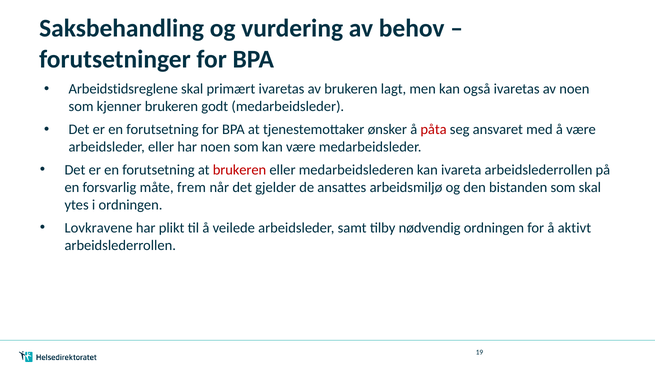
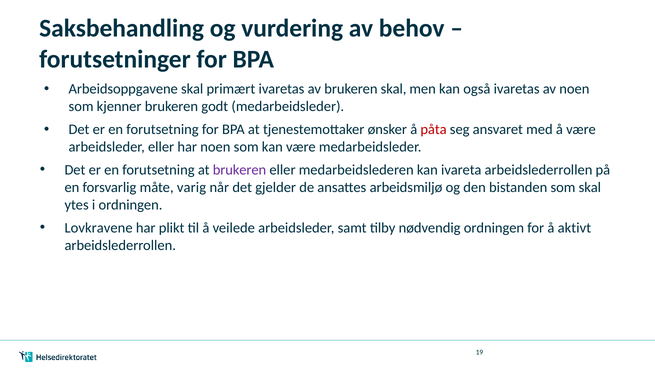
Arbeidstidsreglene: Arbeidstidsreglene -> Arbeidsoppgavene (123, 89)
brukeren lagt: lagt -> skal (394, 89)
brukeren colour: red -> purple (240, 170)
frem: frem -> varig (192, 187)
